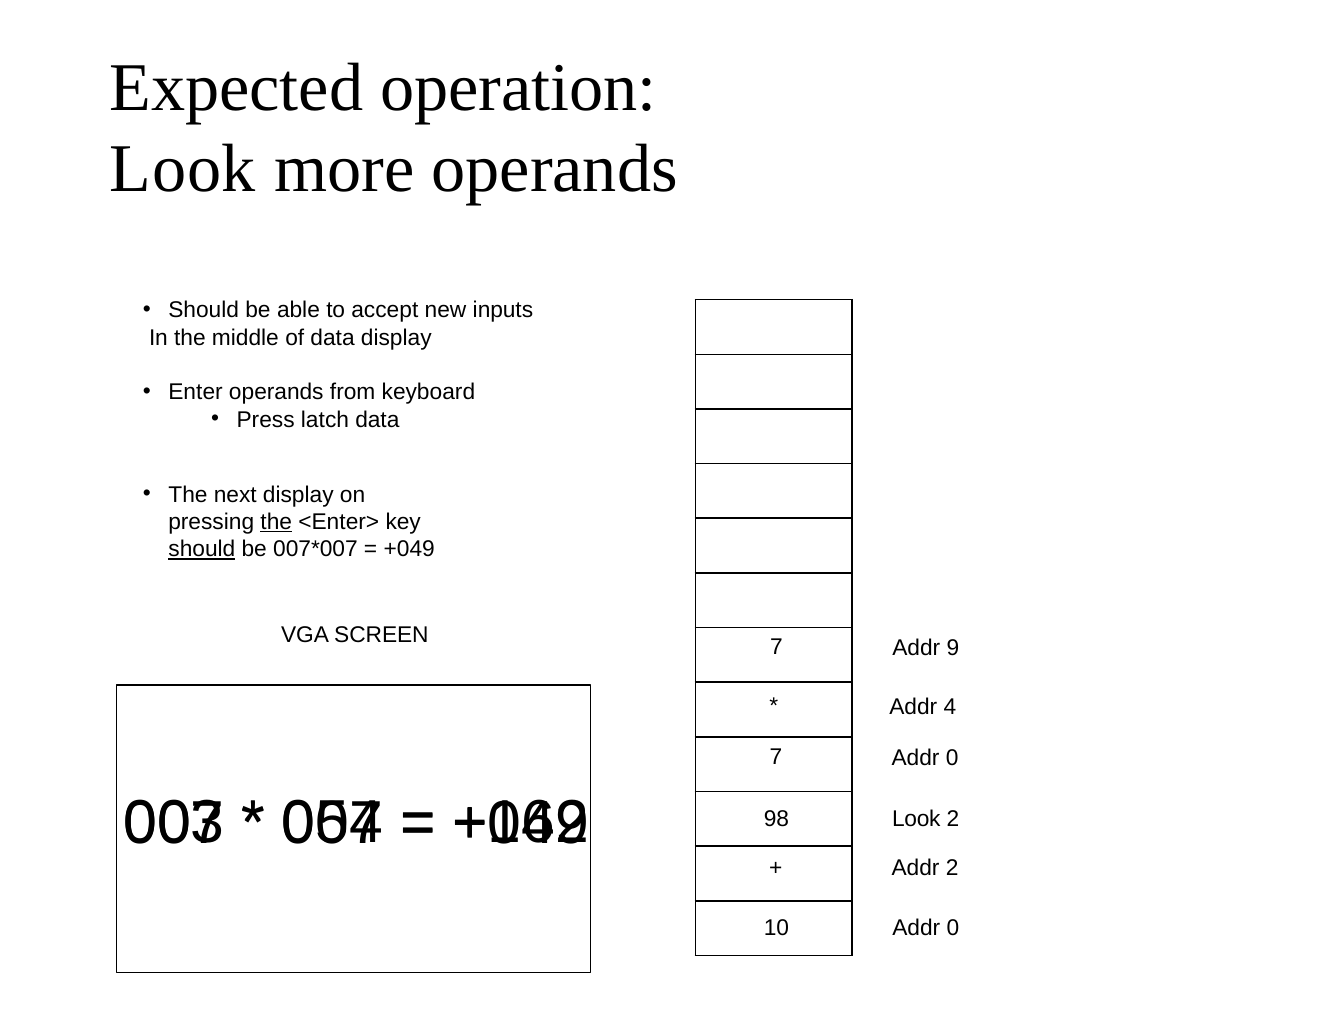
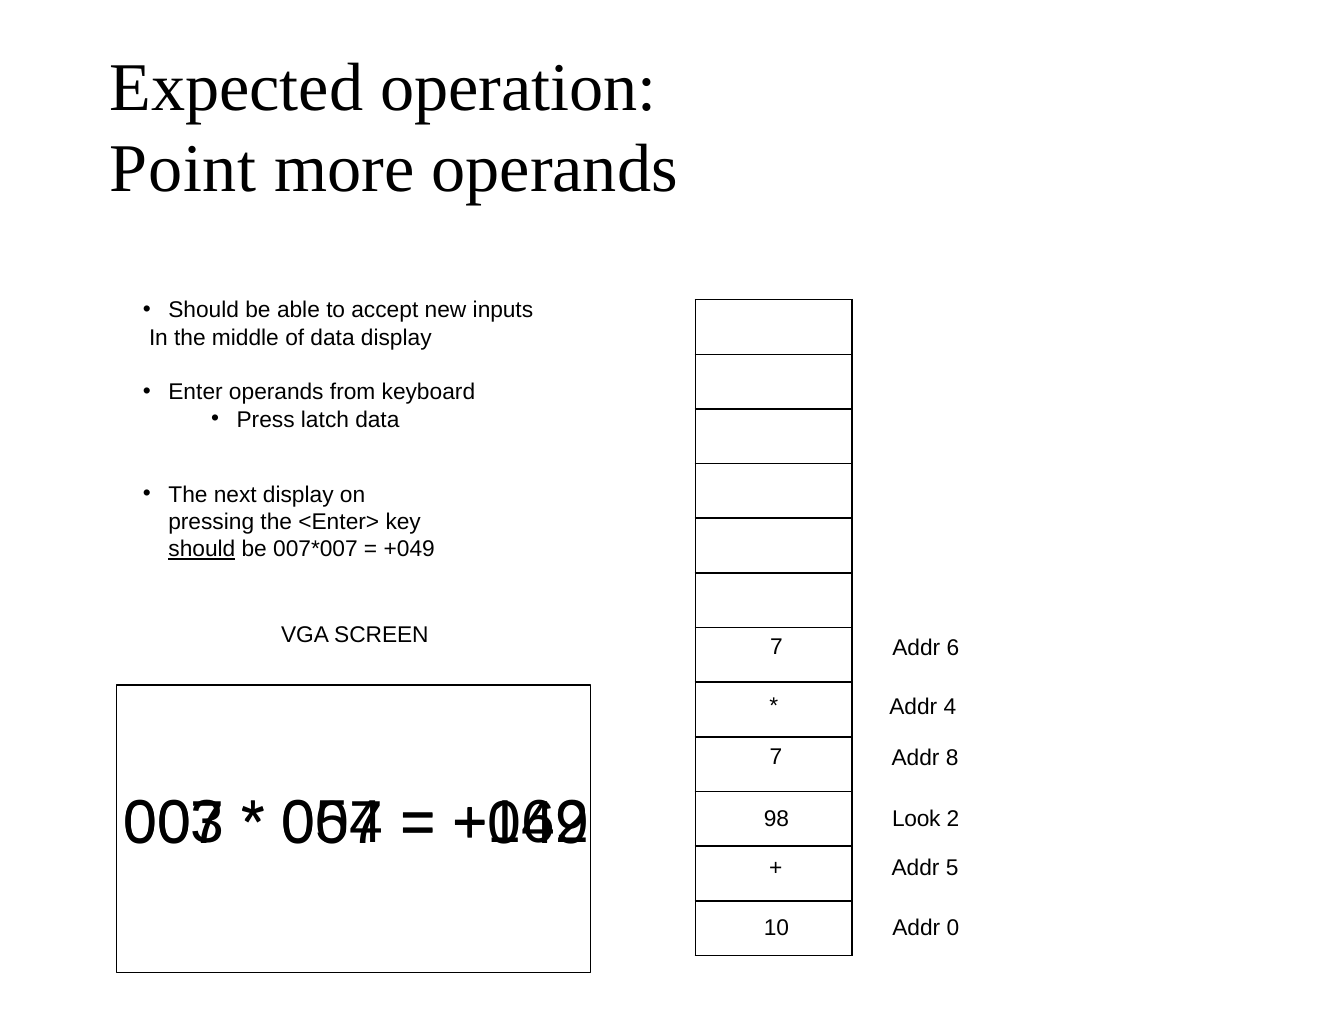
Look: Look -> Point (183, 170)
the underline: present -> none (276, 522)
9: 9 -> 6 (953, 648)
0: 0 -> 8 (952, 758)
Addr 2: 2 -> 5 (952, 869)
